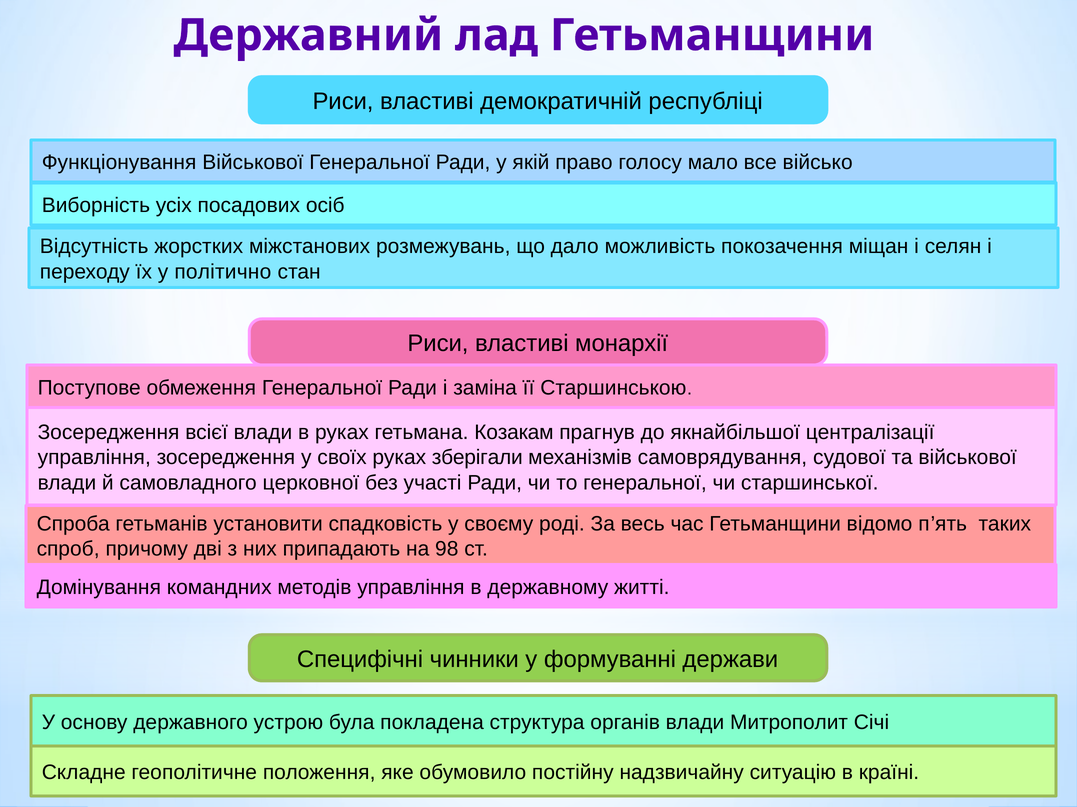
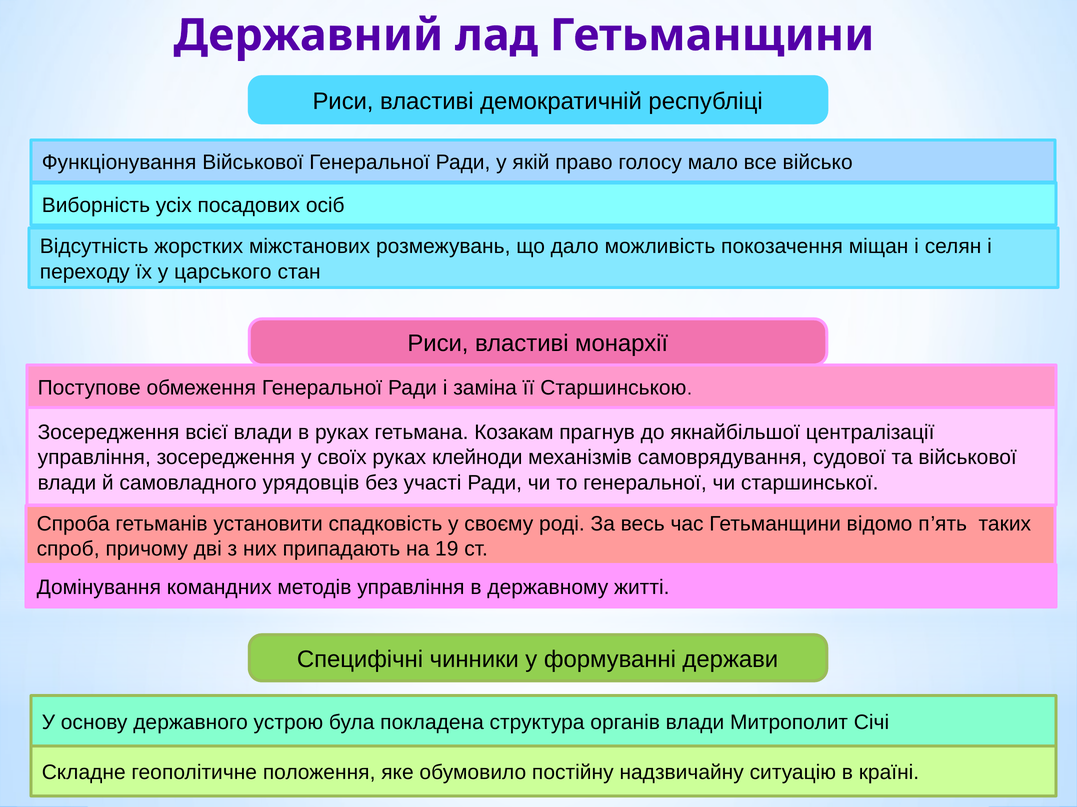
політично: політично -> царського (223, 272)
зберігали: зберігали -> клейноди (477, 458)
церковної: церковної -> урядовців (311, 483)
98: 98 -> 19 (447, 549)
